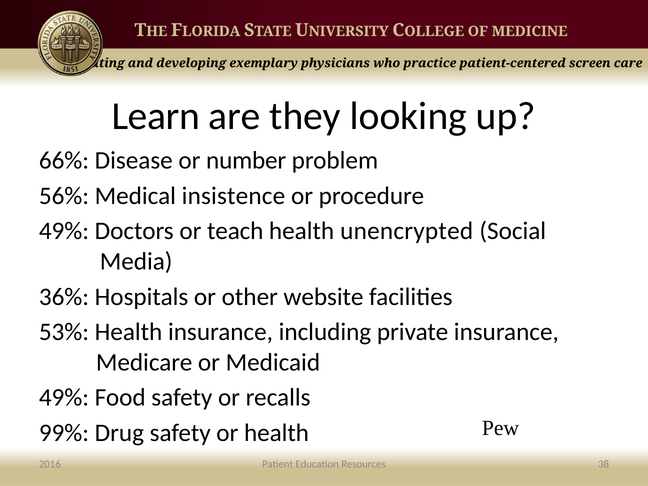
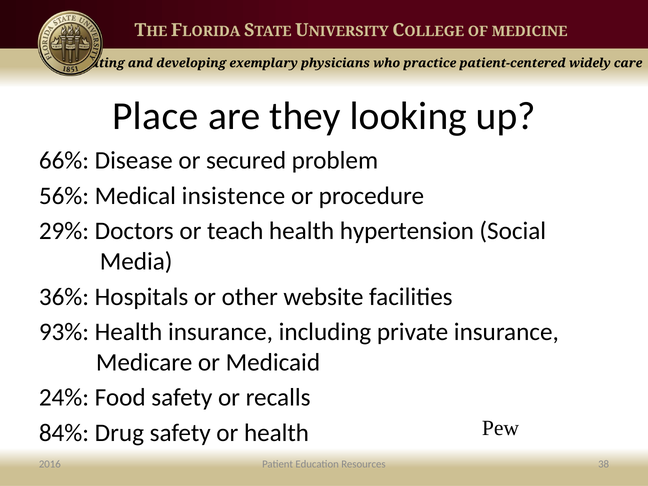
screen: screen -> widely (590, 63)
Learn: Learn -> Place (155, 116)
number: number -> secured (246, 161)
49%: 49% -> 29% (64, 231)
unencrypted: unencrypted -> hypertension (407, 231)
53%: 53% -> 93% (64, 332)
49%: 49% -> 24% (64, 398)
99%: 99% -> 84% (64, 433)
